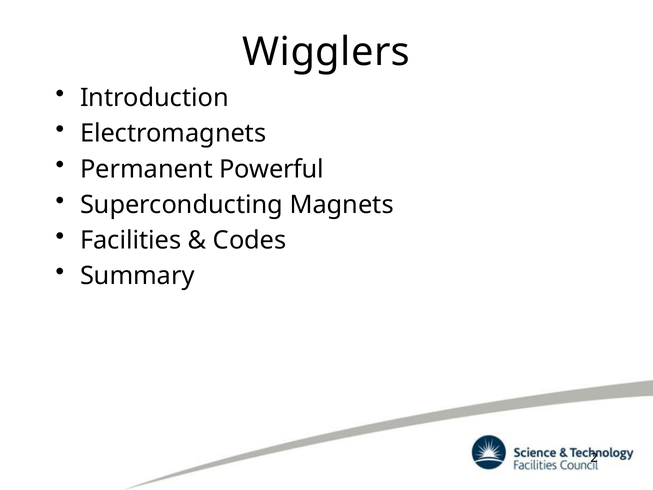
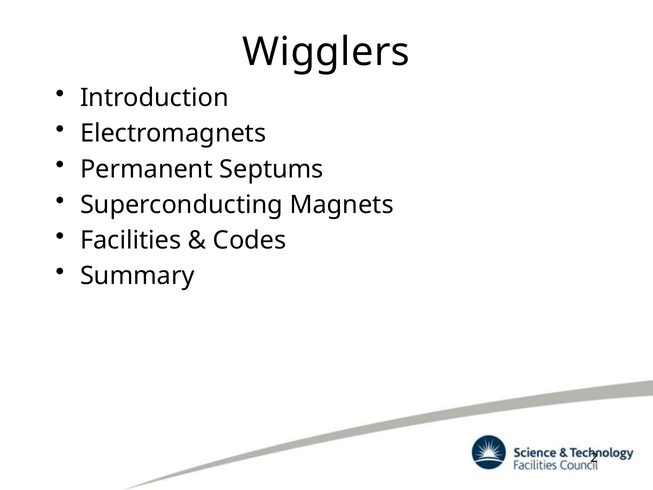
Powerful: Powerful -> Septums (271, 169)
